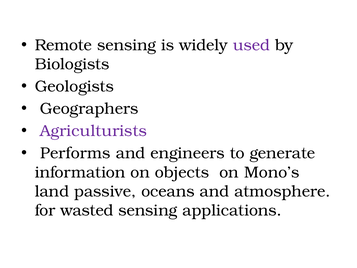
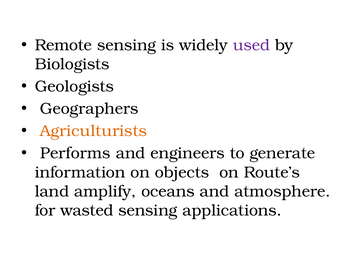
Agriculturists colour: purple -> orange (93, 131)
Mono’s: Mono’s -> Route’s (272, 172)
passive: passive -> amplify (105, 191)
